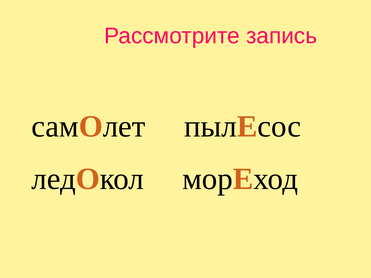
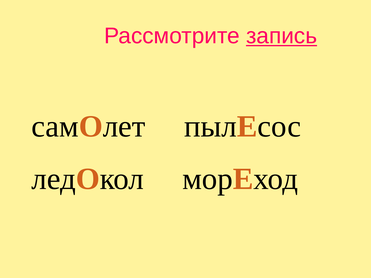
запись underline: none -> present (282, 36)
